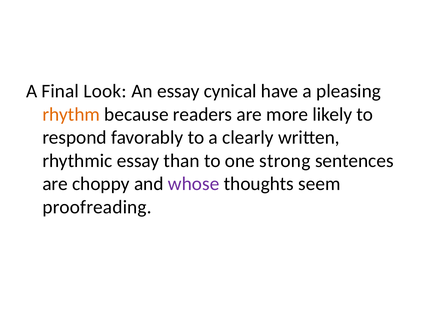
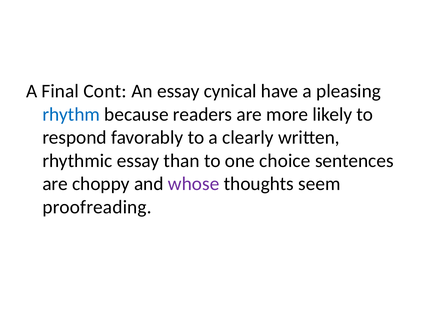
Look: Look -> Cont (105, 91)
rhythm colour: orange -> blue (71, 114)
strong: strong -> choice (285, 161)
